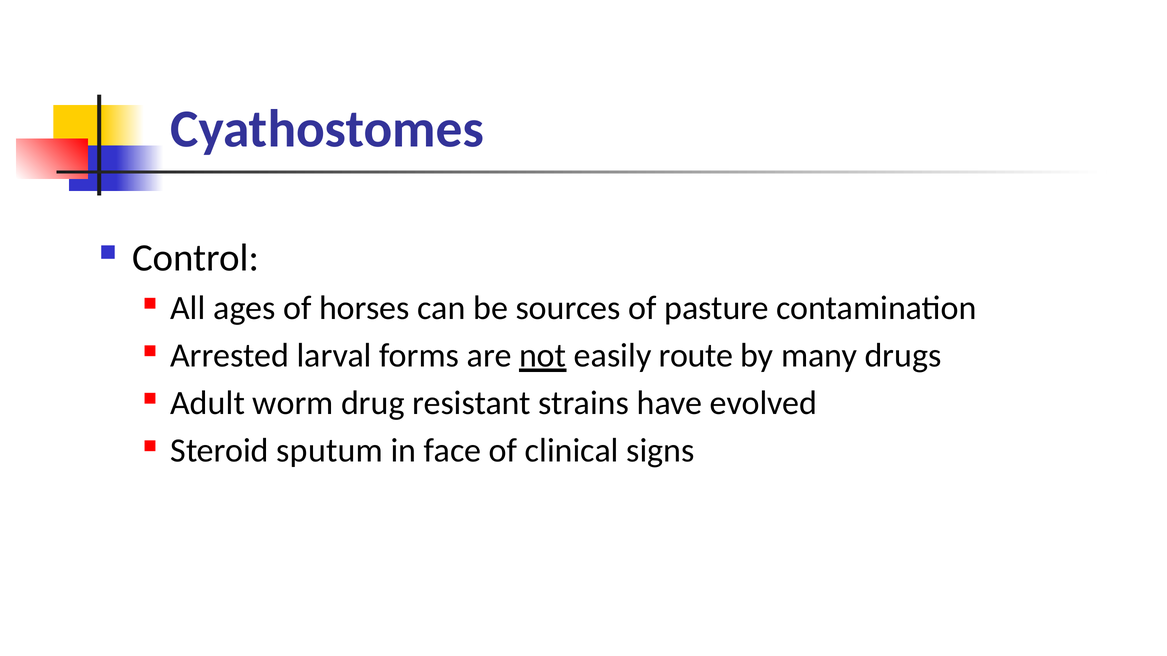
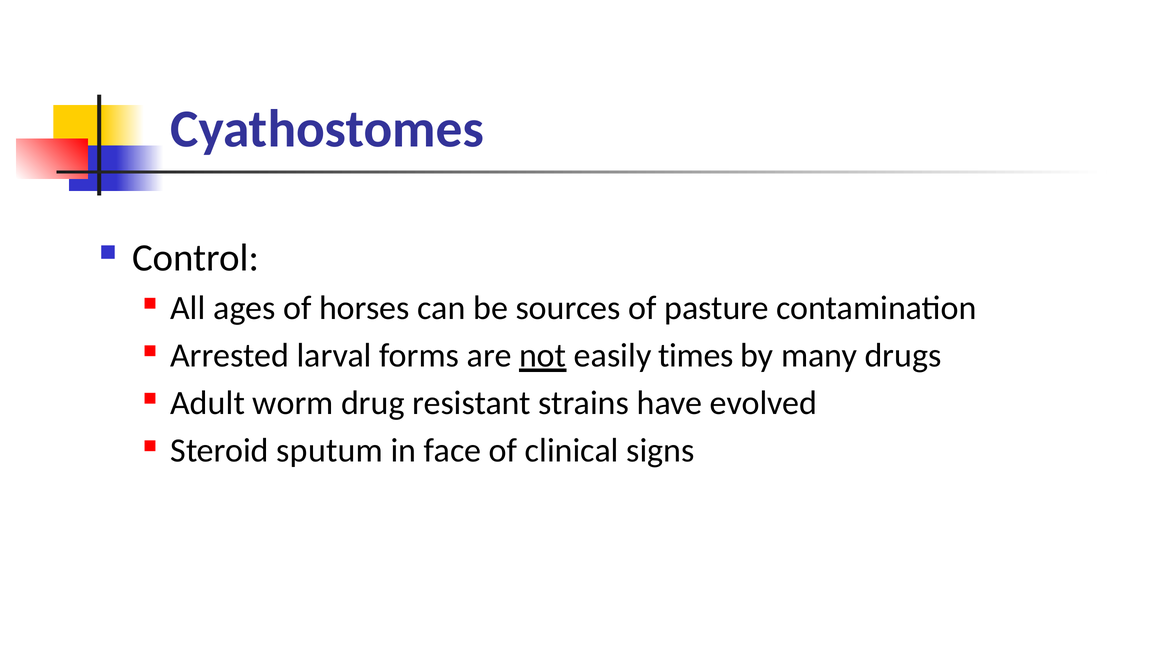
route: route -> times (696, 356)
